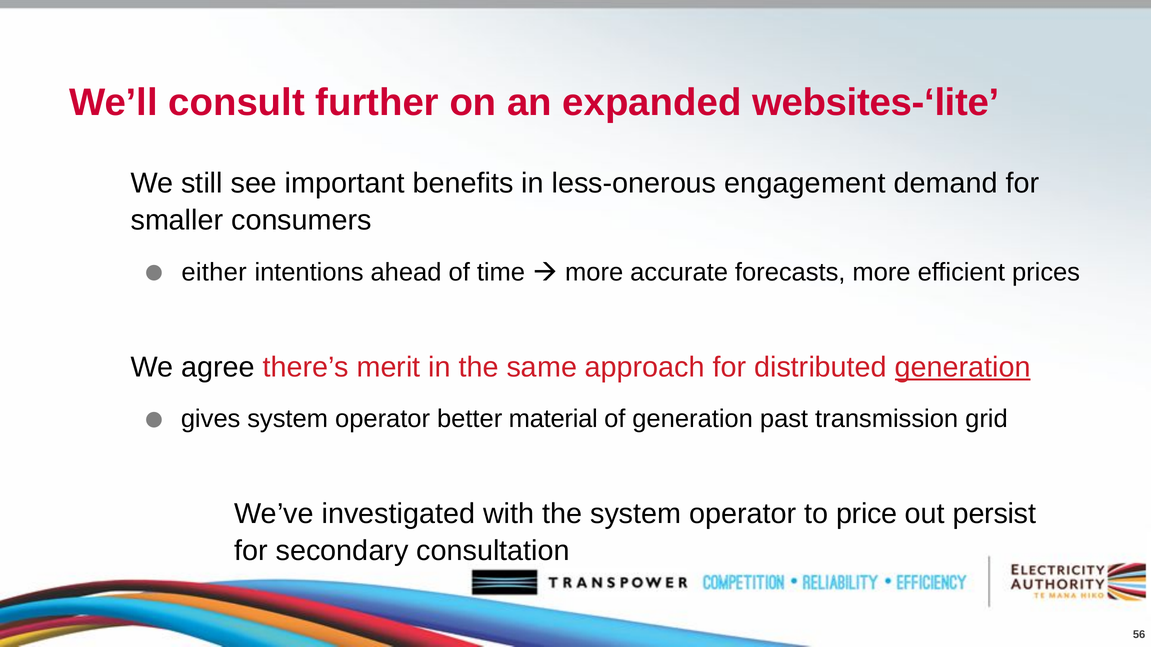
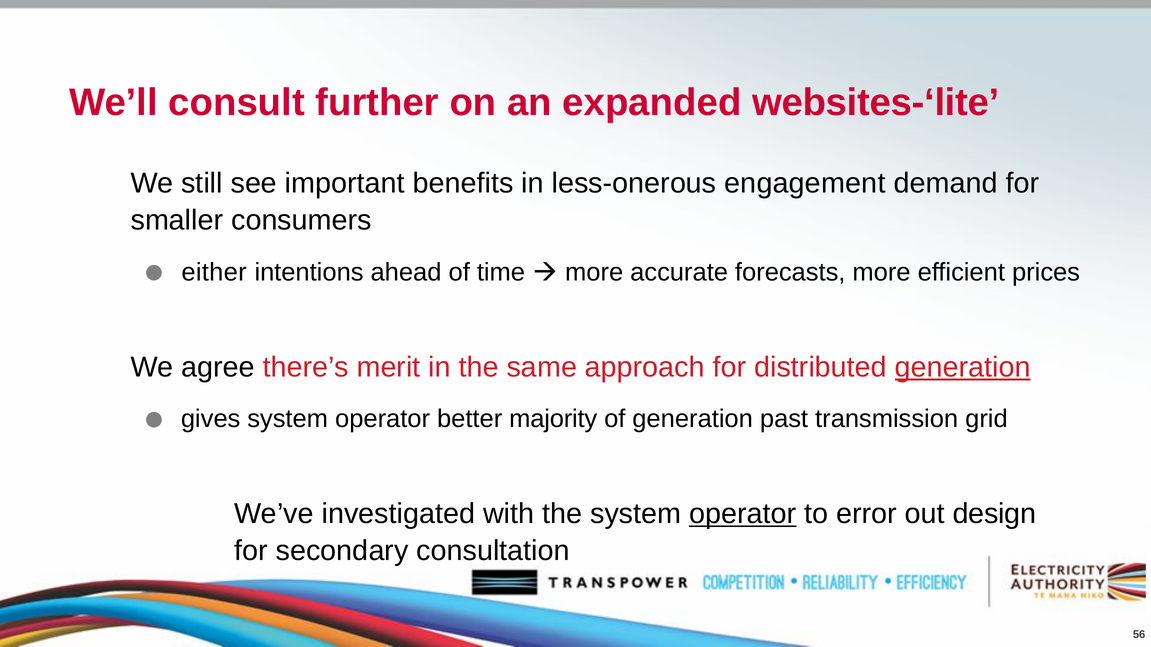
material: material -> majority (553, 419)
operator underline: none -> present (743, 514)
price: price -> error (866, 514)
persist: persist -> design (994, 514)
